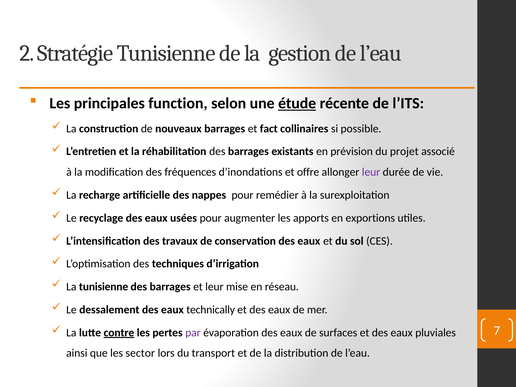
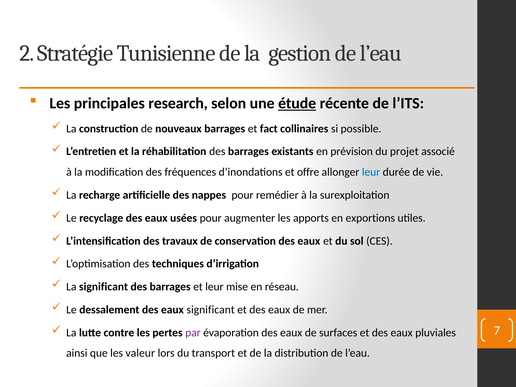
function: function -> research (178, 103)
leur colour: purple -> blue (371, 172)
La tunisienne: tunisienne -> significant (104, 287)
eaux technically: technically -> significant (211, 310)
contre underline: present -> none (119, 333)
sector: sector -> valeur (140, 353)
